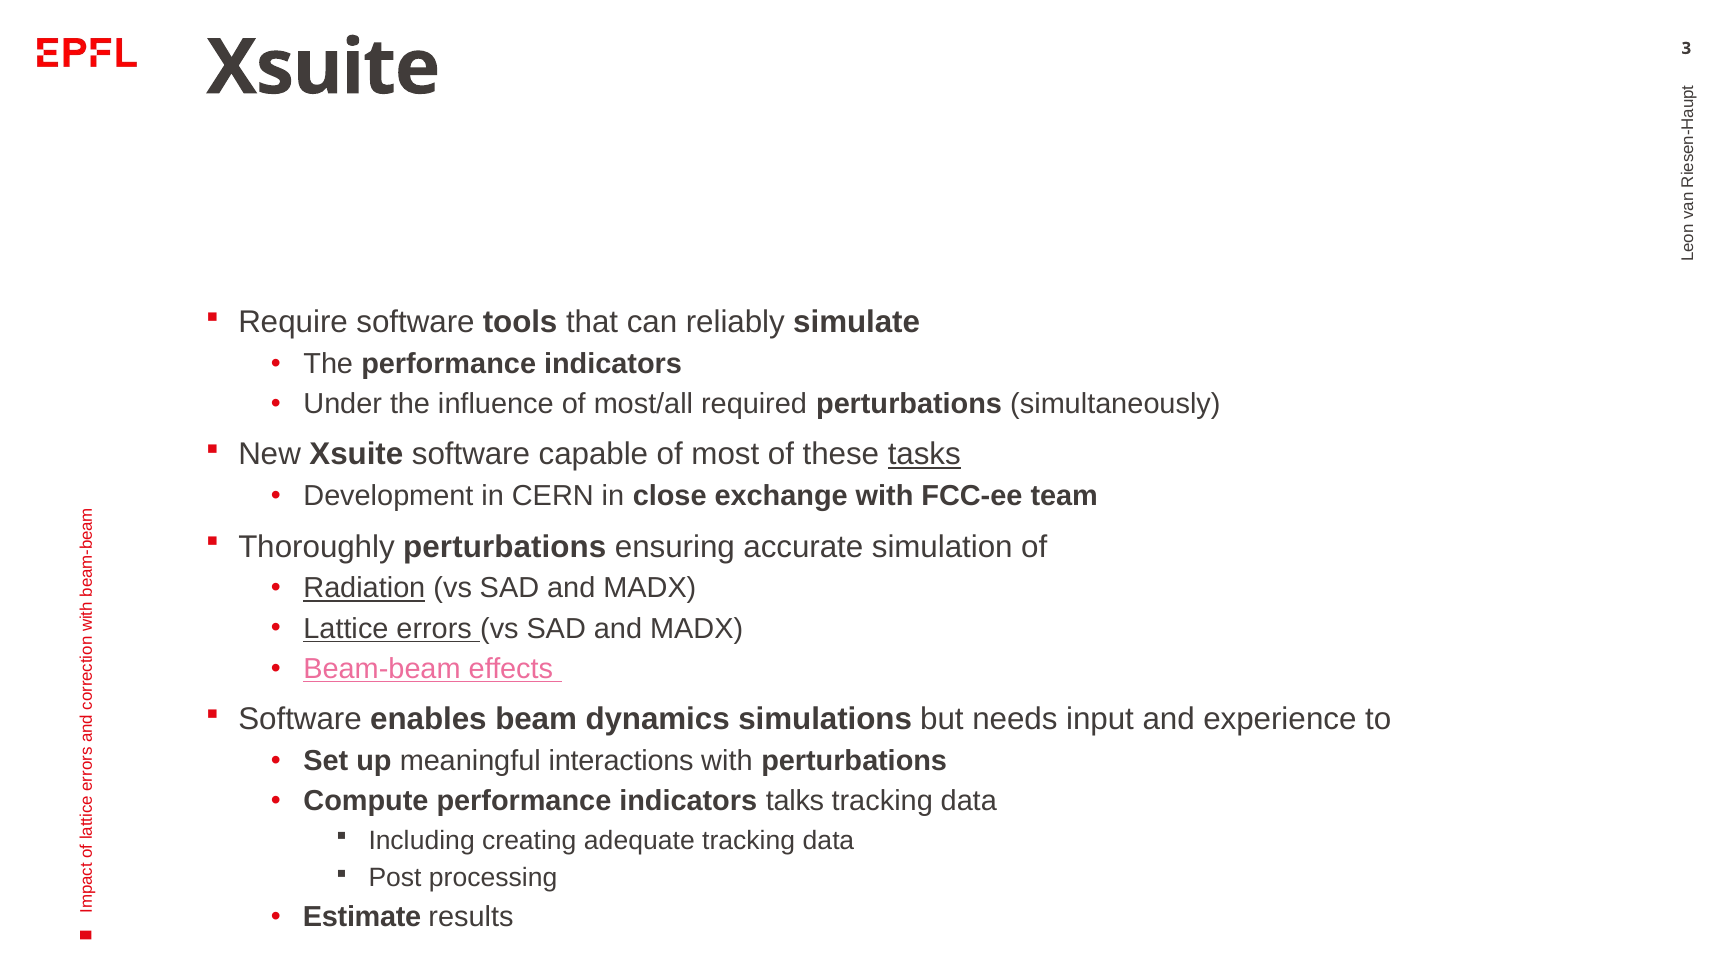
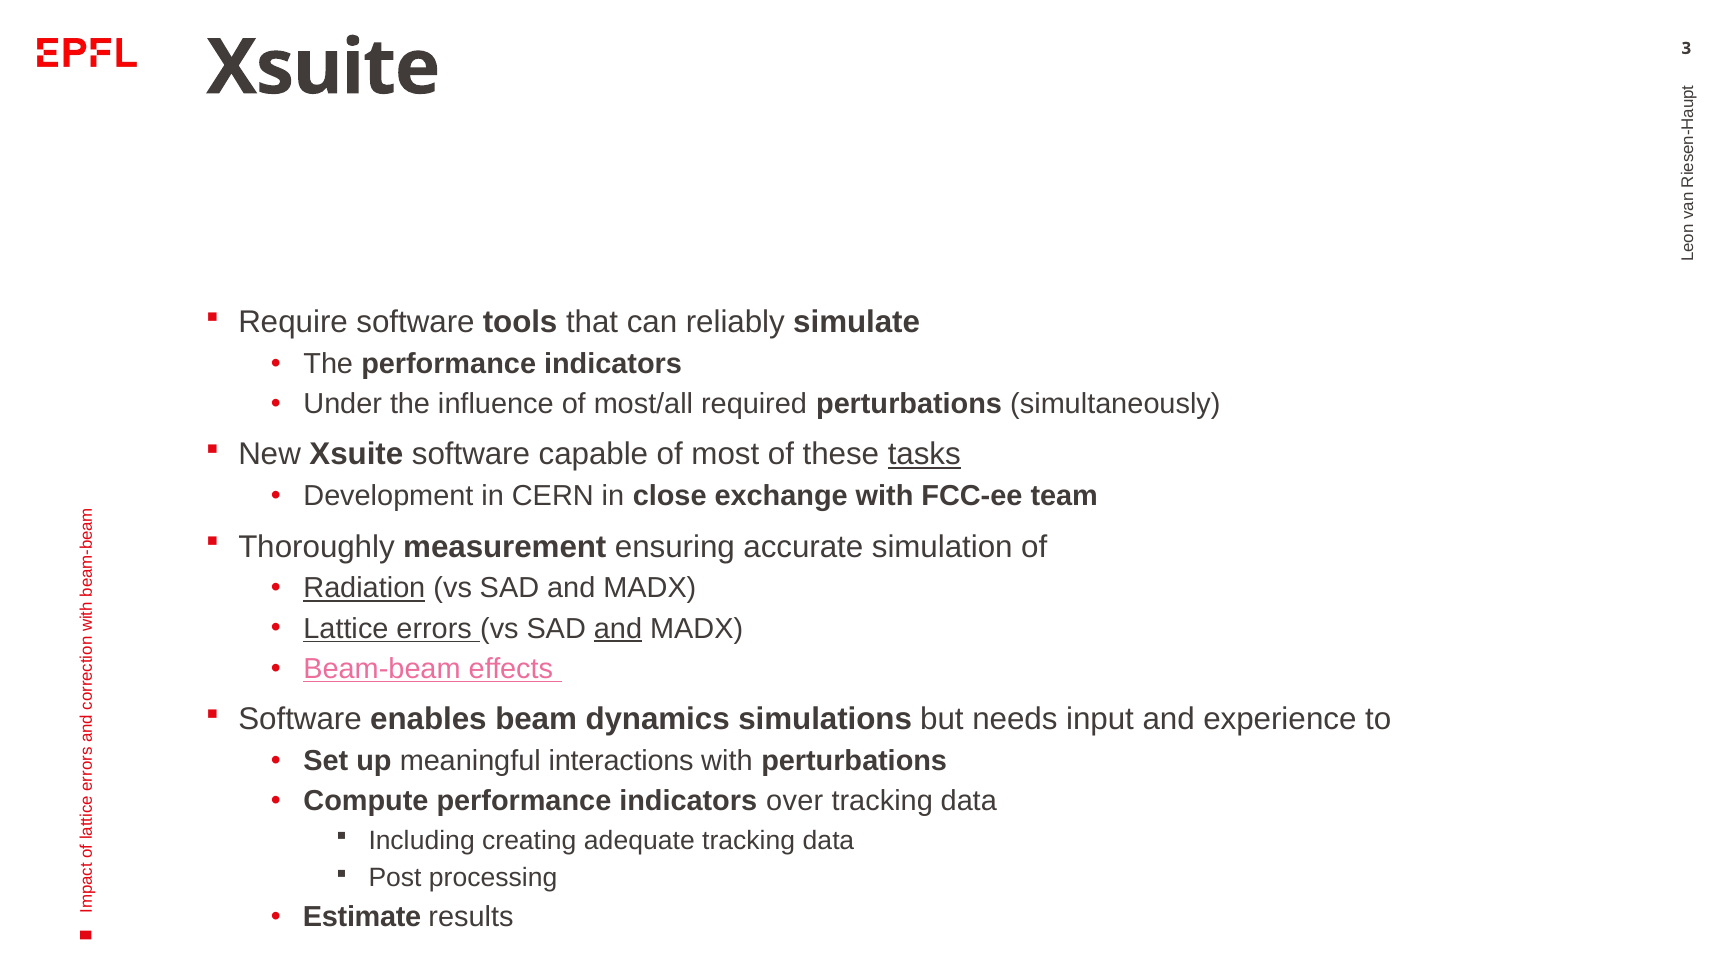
Thoroughly perturbations: perturbations -> measurement (505, 547)
and underline: none -> present (618, 629)
talks: talks -> over (795, 801)
